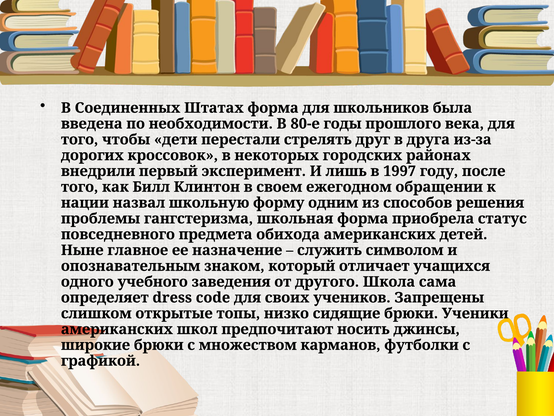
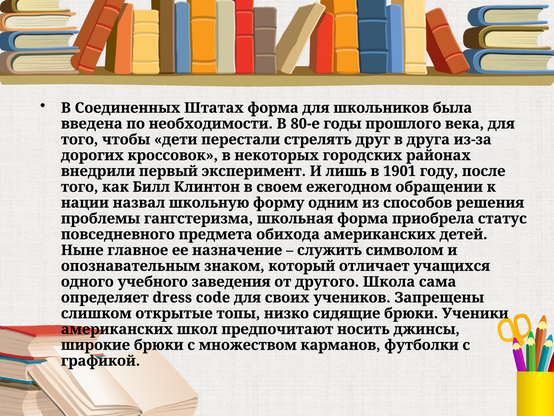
1997: 1997 -> 1901 (400, 171)
